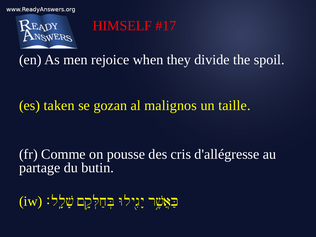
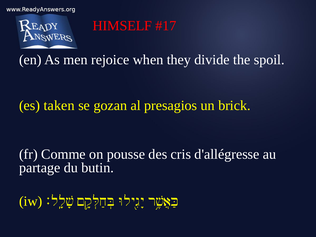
malignos: malignos -> presagios (171, 105)
taille: taille -> brick (234, 105)
